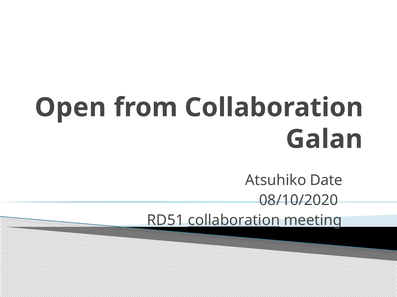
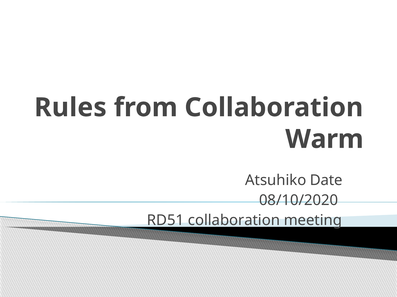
Open: Open -> Rules (70, 108)
Galan: Galan -> Warm (324, 140)
collaboration underline: present -> none (234, 221)
